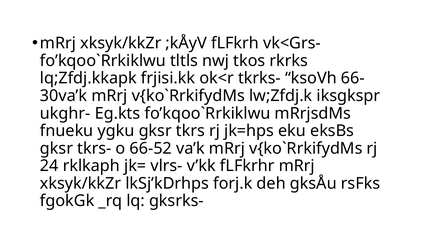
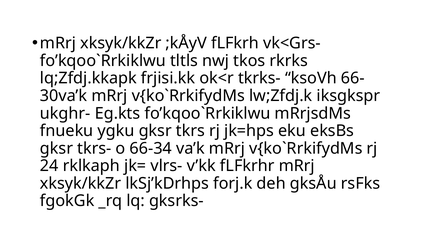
66-52: 66-52 -> 66-34 (151, 148)
